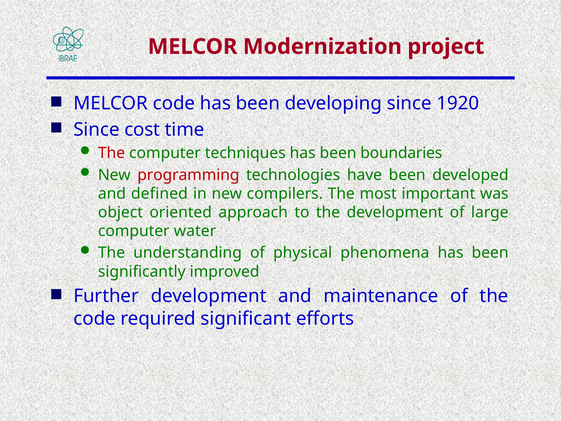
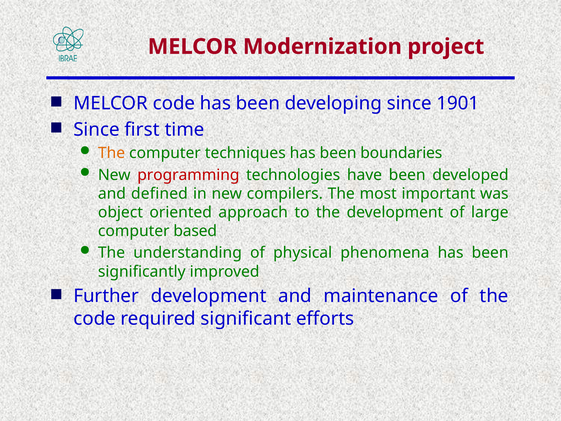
1920: 1920 -> 1901 (458, 103)
cost: cost -> first (142, 129)
The colour: red -> orange (112, 153)
water: water -> based (195, 231)
